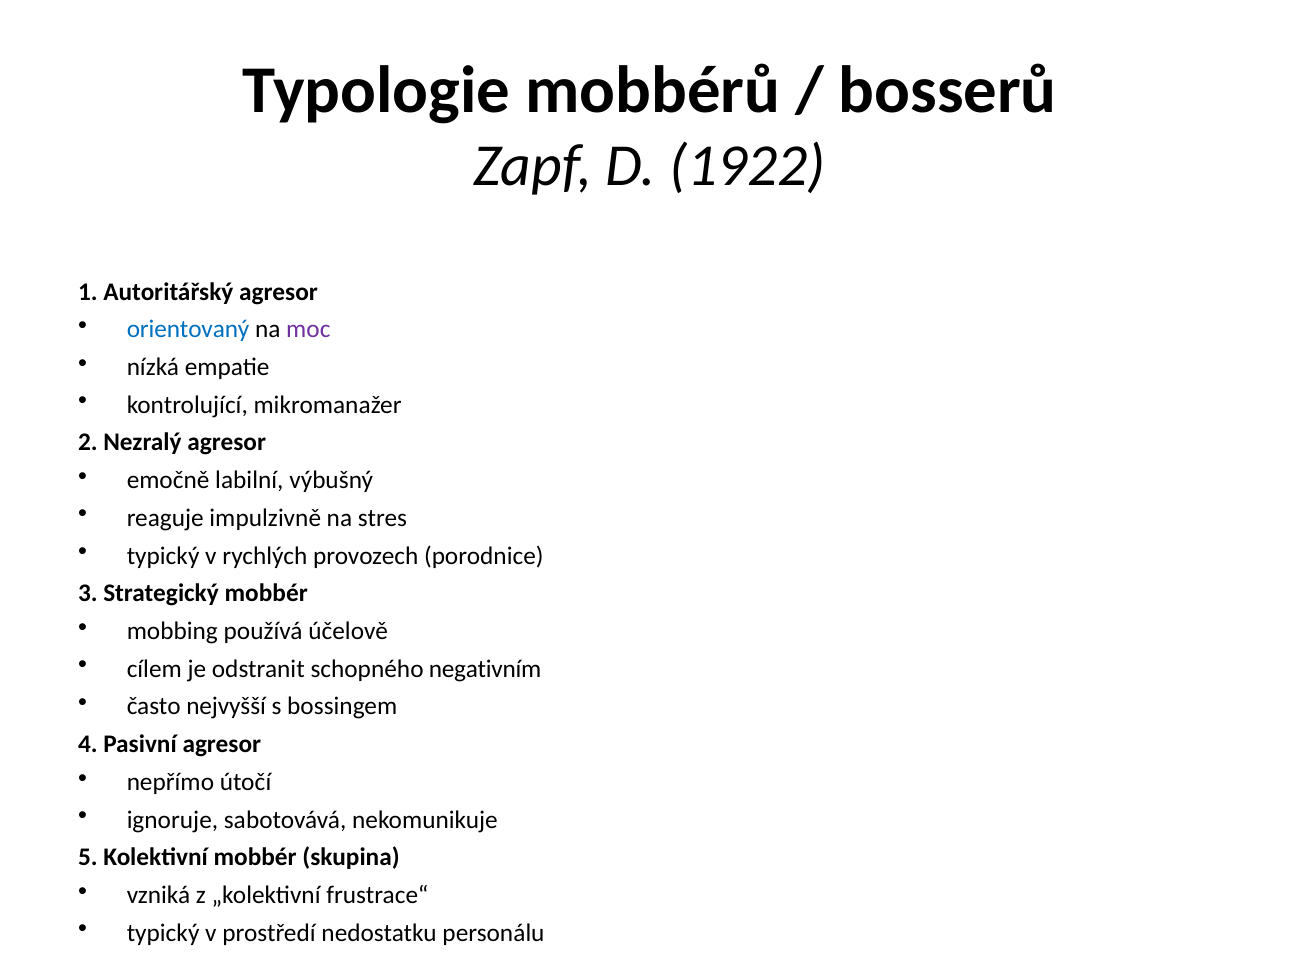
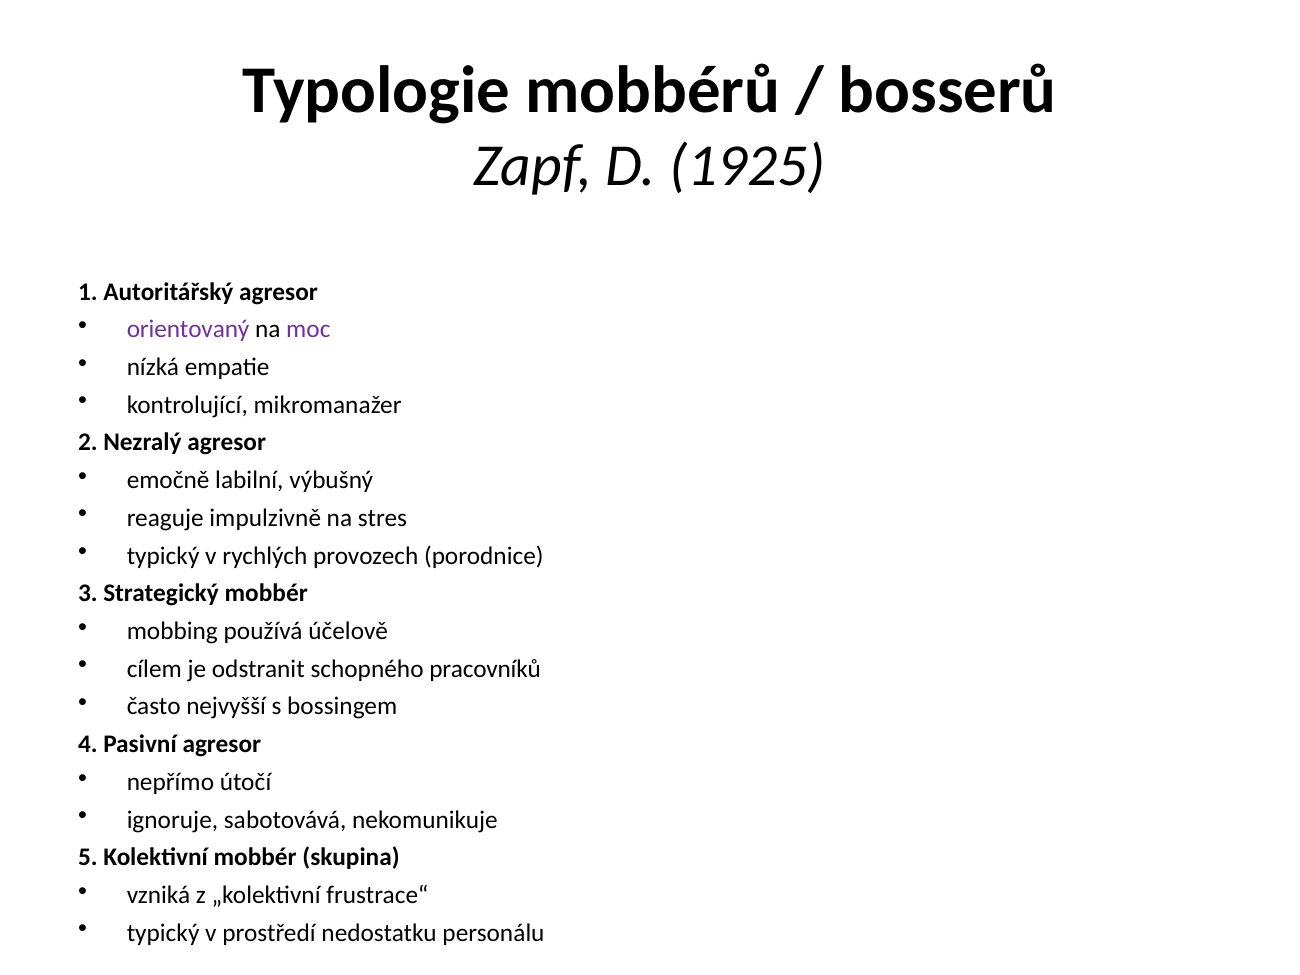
1922: 1922 -> 1925 (748, 166)
orientovaný colour: blue -> purple (188, 329)
negativním: negativním -> pracovníků (485, 669)
